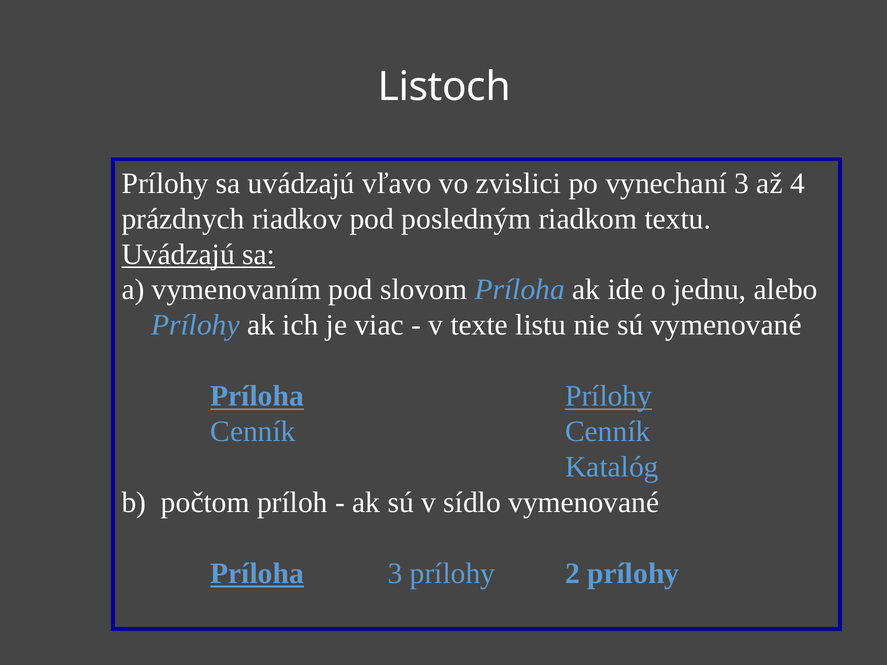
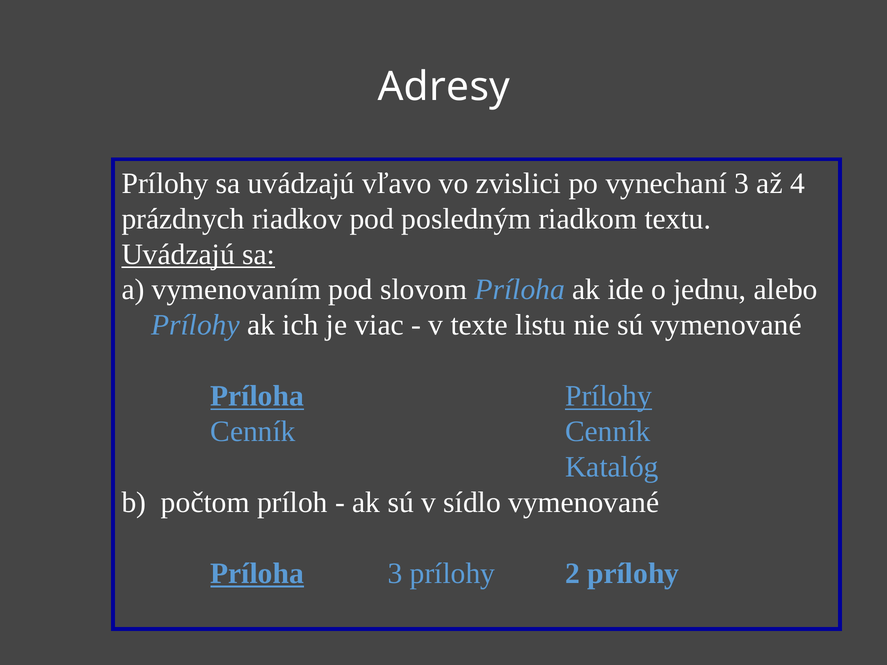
Listoch: Listoch -> Adresy (444, 87)
